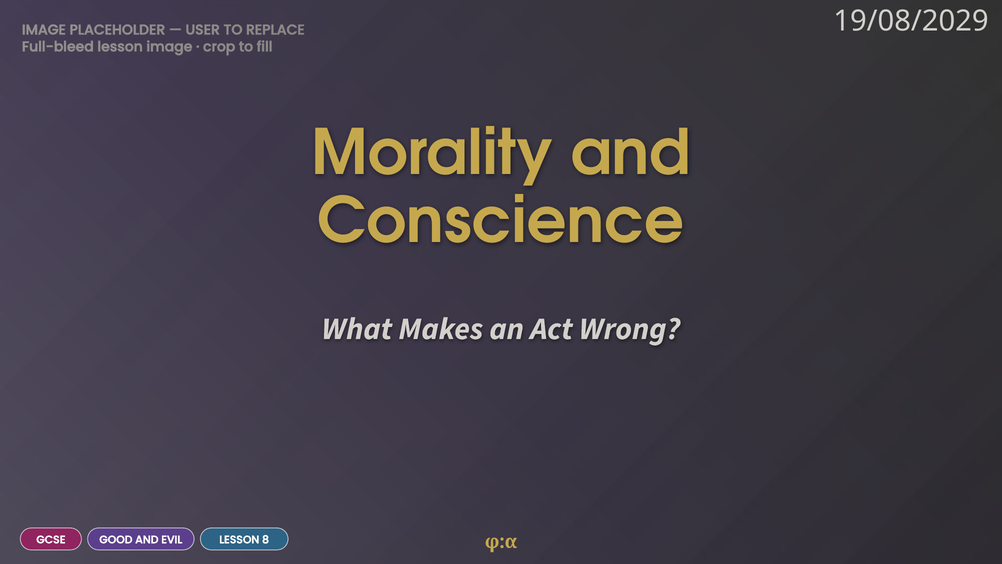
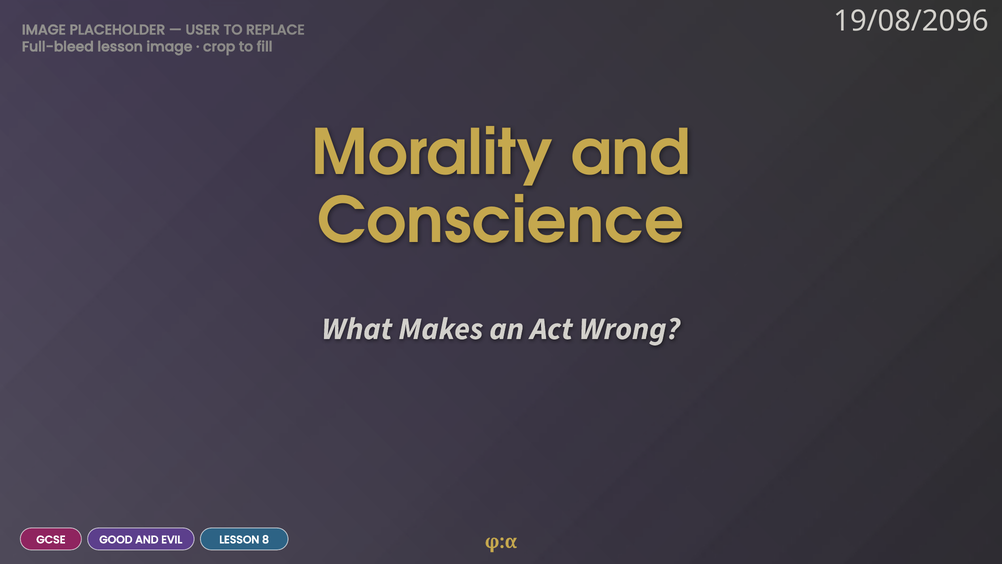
19/08/2029: 19/08/2029 -> 19/08/2096 (911, 21)
